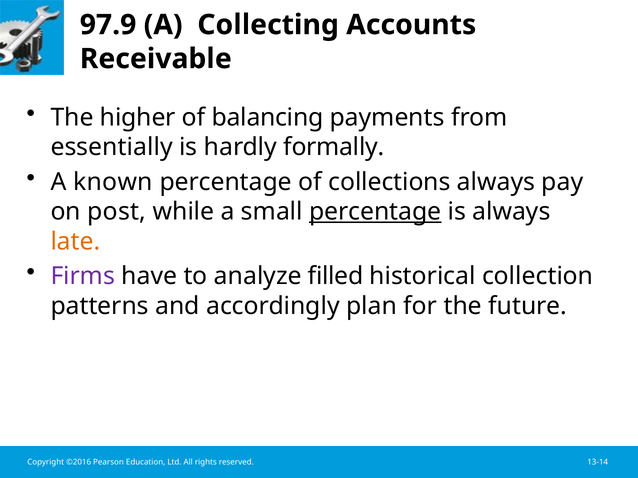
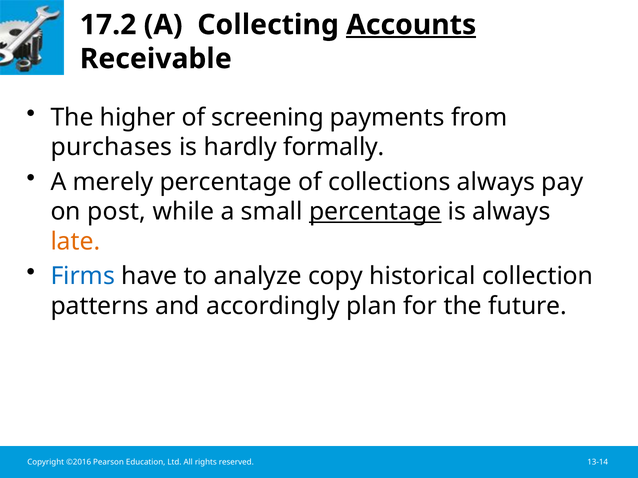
97.9: 97.9 -> 17.2 (108, 25)
Accounts underline: none -> present (411, 25)
balancing: balancing -> screening (268, 118)
essentially: essentially -> purchases (111, 147)
known: known -> merely (113, 182)
Firms colour: purple -> blue (83, 277)
filled: filled -> copy (335, 277)
